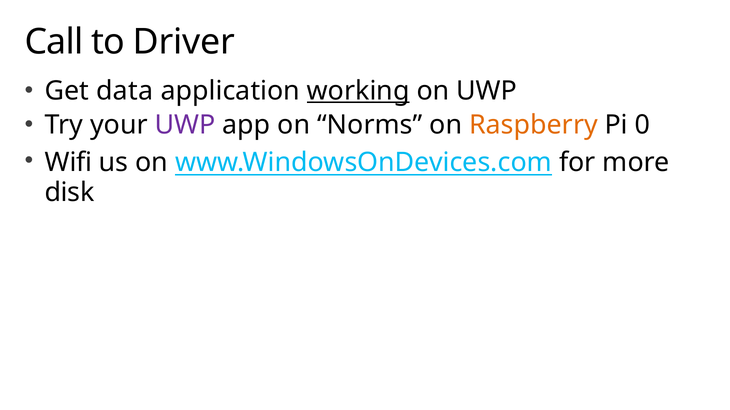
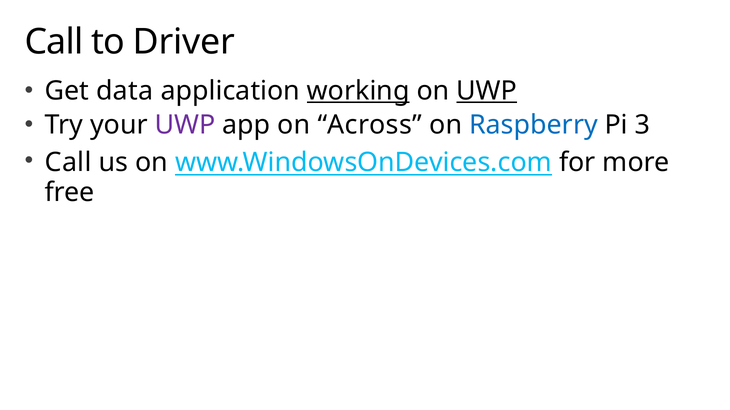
UWP underline: none -> present (487, 91)
Norms: Norms -> Across (370, 125)
Raspberry colour: orange -> blue (534, 125)
0: 0 -> 3 (643, 125)
Wifi: Wifi -> Call (68, 163)
disk: disk -> free (69, 193)
